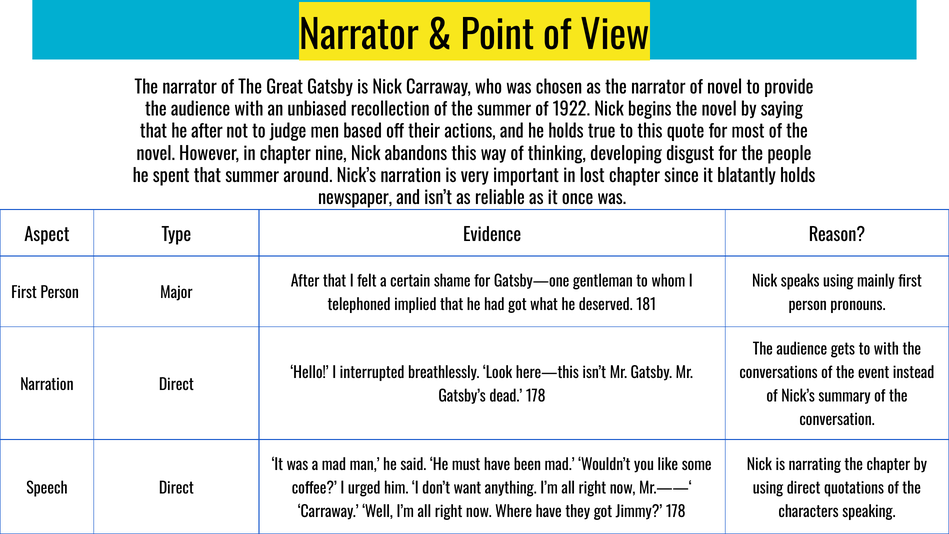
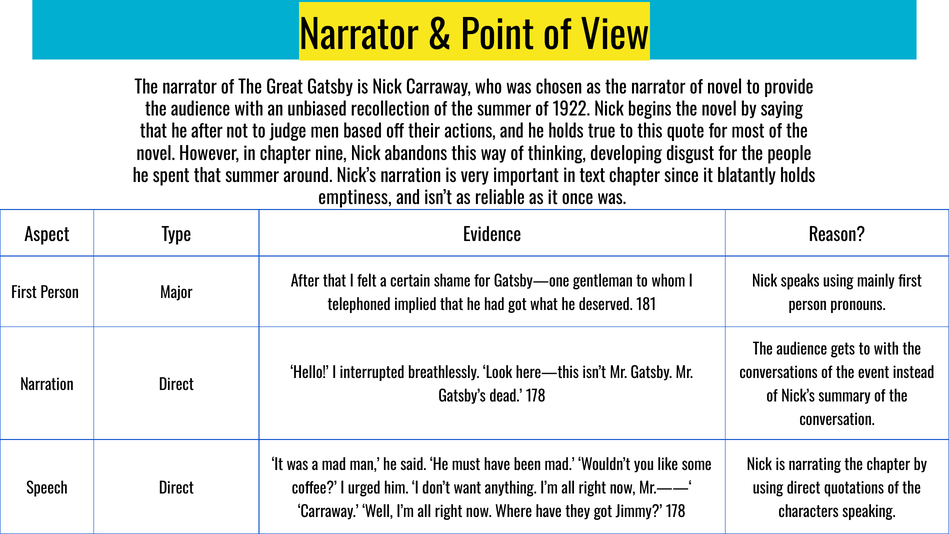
lost: lost -> text (592, 176)
newspaper: newspaper -> emptiness (355, 198)
